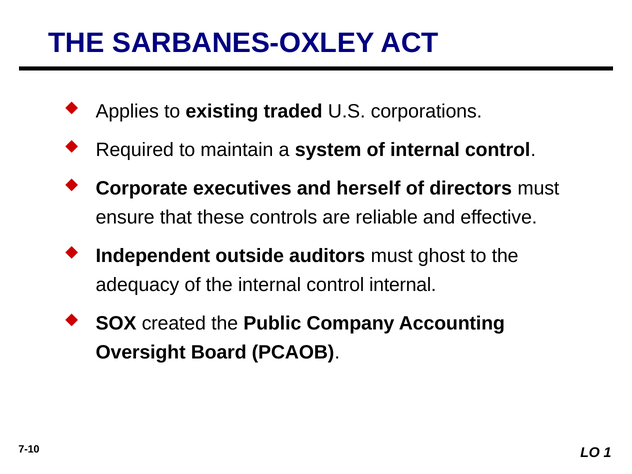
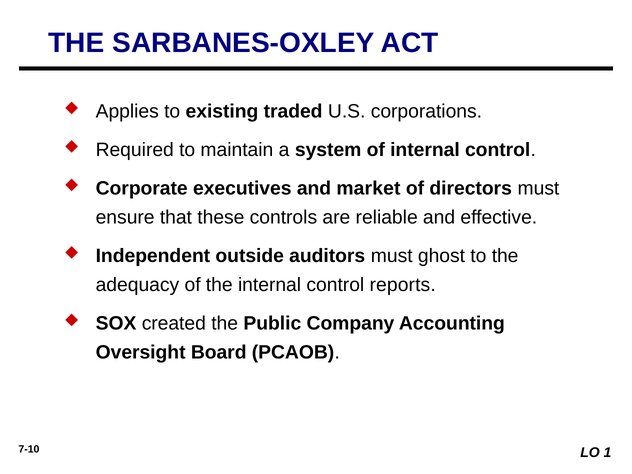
herself: herself -> market (368, 189)
control internal: internal -> reports (403, 285)
